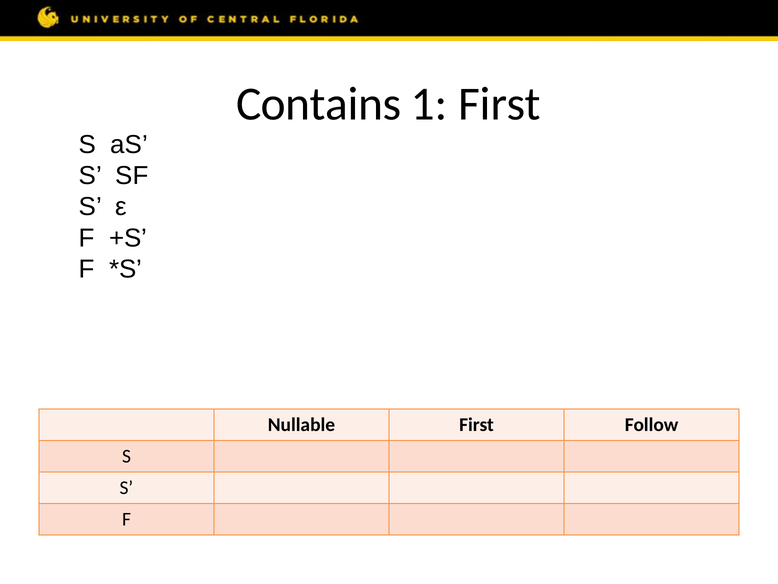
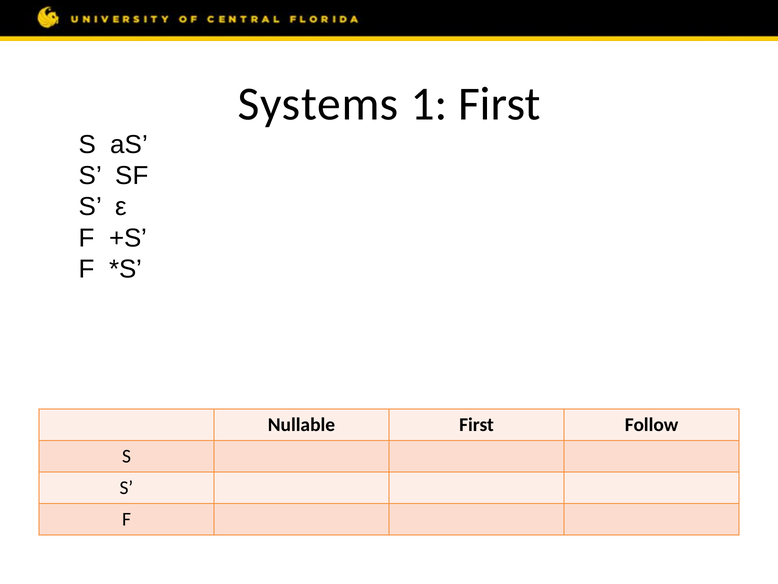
Contains: Contains -> Systems (318, 104)
